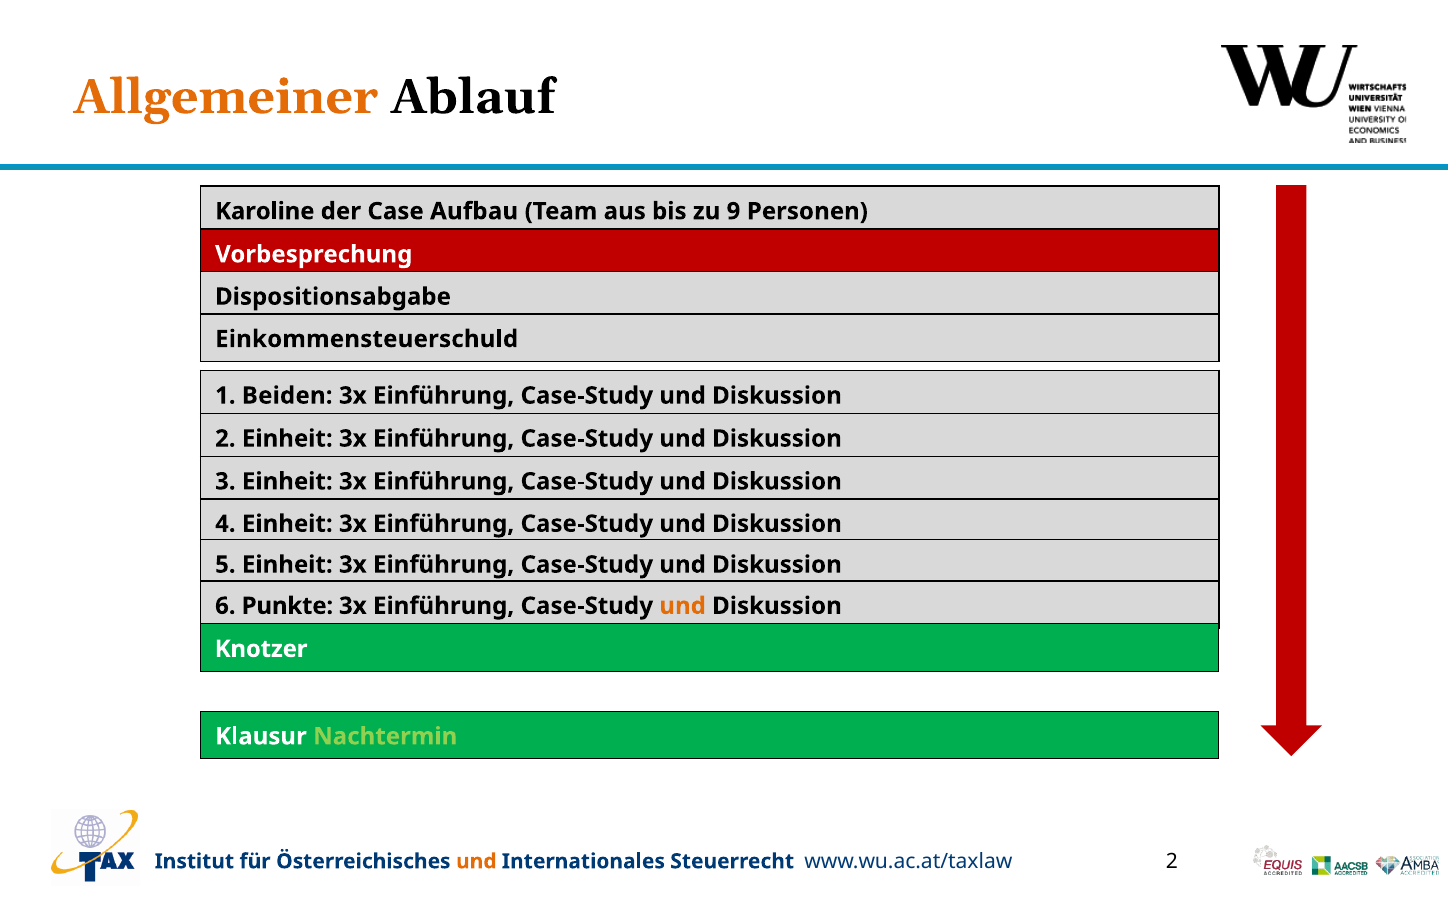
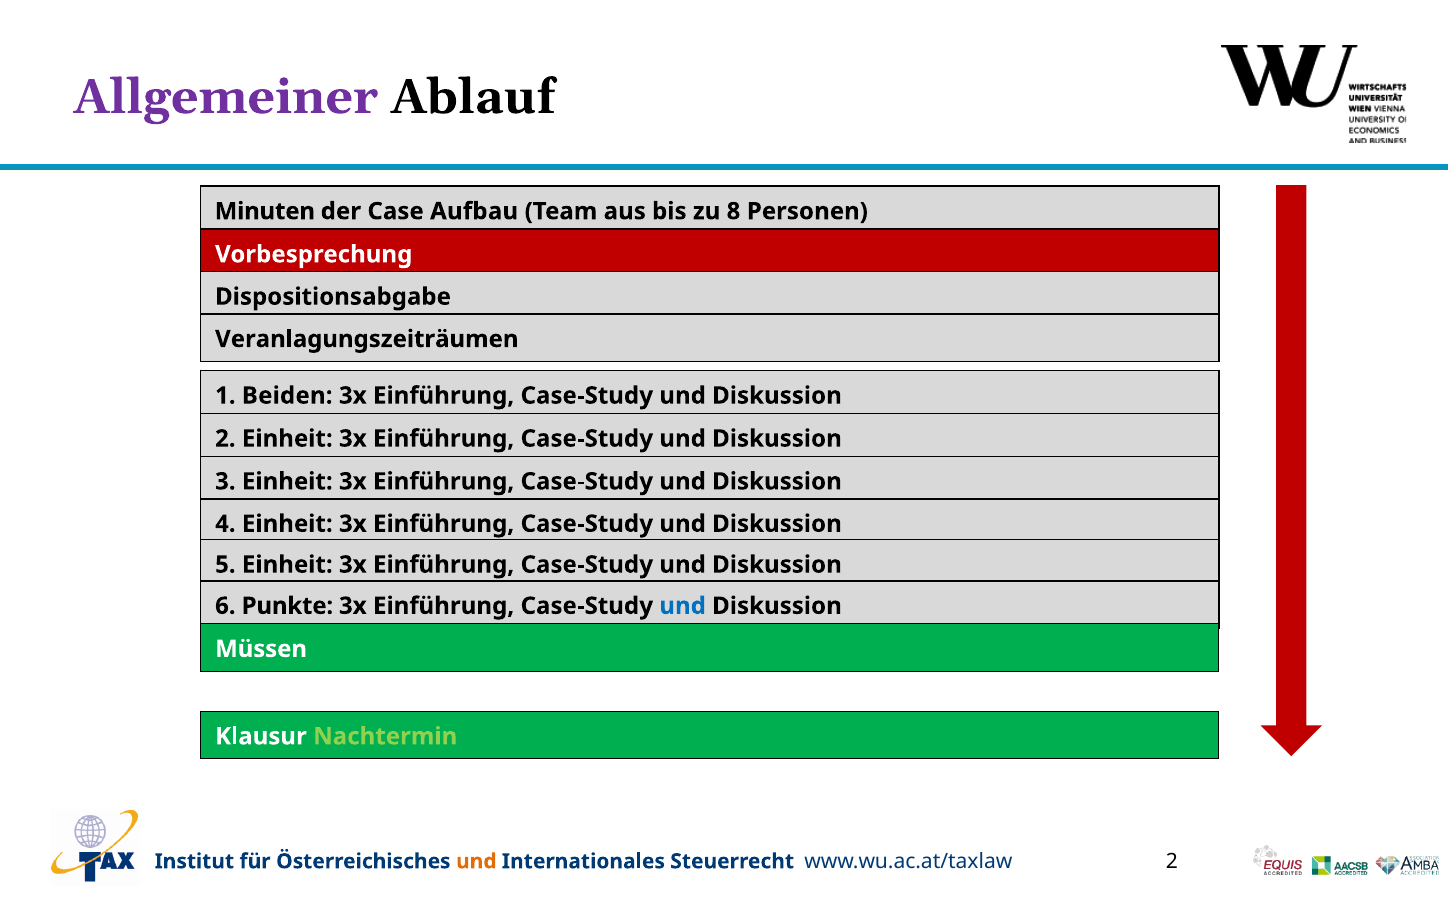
Allgemeiner colour: orange -> purple (226, 97)
Karoline: Karoline -> Minuten (265, 211)
9: 9 -> 8 (733, 211)
Einkommensteuerschuld: Einkommensteuerschuld -> Veranlagungszeiträumen (367, 339)
und colour: orange -> blue (683, 606)
Knotzer: Knotzer -> Müssen (261, 649)
